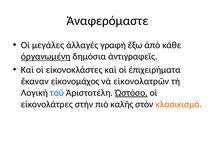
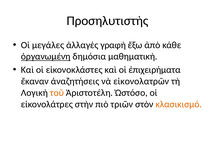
Ἀναφερόμαστε: Ἀναφερόμαστε -> Προσηλυτιστὴς (107, 21)
ἀντιγραφεῖς: ἀντιγραφεῖς -> μαθηματικὴ (133, 57)
εἰκονομάχος: εἰκονομάχος -> ἀναζητήσεις (75, 81)
τοῦ colour: blue -> orange (57, 93)
Ὡστόσο underline: present -> none (131, 93)
καλῆς: καλῆς -> τριῶν (122, 104)
